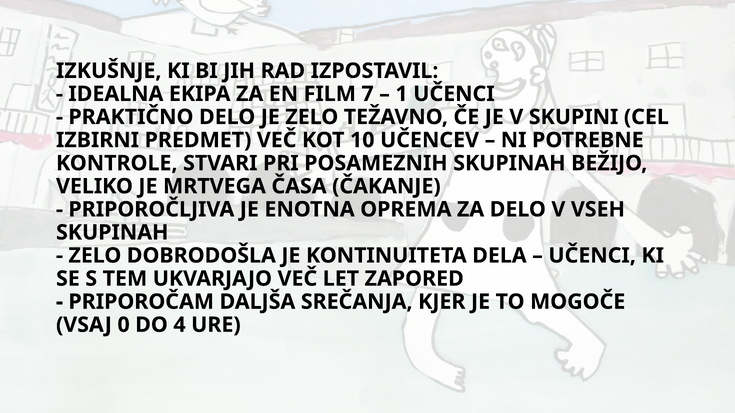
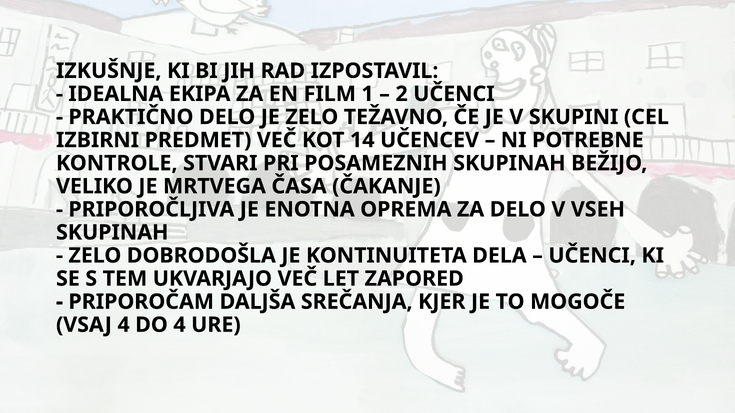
7: 7 -> 1 (368, 94)
1: 1 -> 2 (402, 94)
10: 10 -> 14 (362, 140)
VSAJ 0: 0 -> 4 (124, 325)
